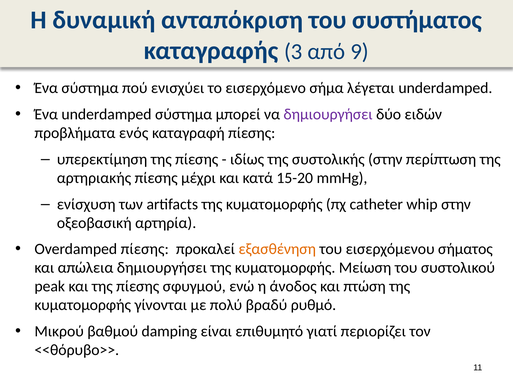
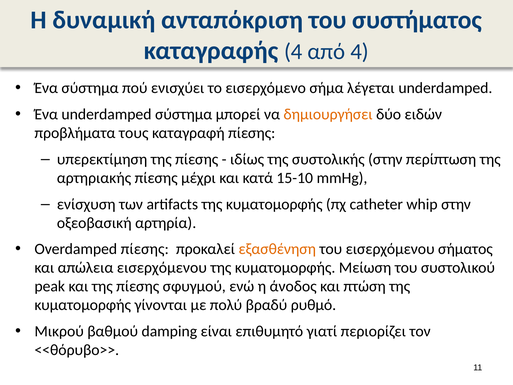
καταγραφής 3: 3 -> 4 (293, 52)
από 9: 9 -> 4 (360, 52)
δημιουργήσει colour: purple -> orange (328, 114)
ενός: ενός -> τους (134, 133)
15-20: 15-20 -> 15-10 (295, 178)
απώλεια δημιουργήσει: δημιουργήσει -> εισερχόμενου (162, 268)
